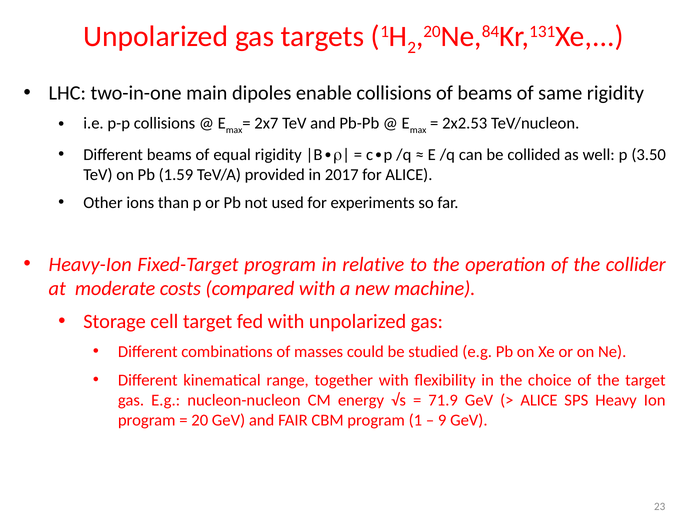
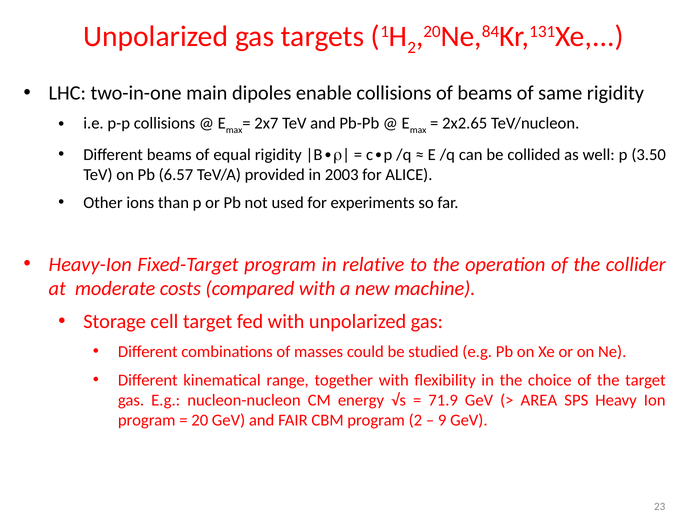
2x2.53: 2x2.53 -> 2x2.65 (465, 123)
1.59: 1.59 -> 6.57 (176, 174)
2017: 2017 -> 2003 (342, 174)
ALICE: ALICE -> AREA (539, 400)
program 1: 1 -> 2 (415, 420)
